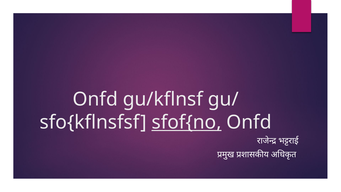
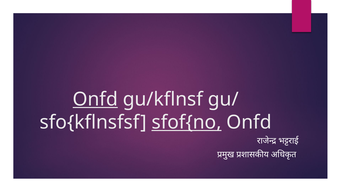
Onfd underline: none -> present (95, 99)
